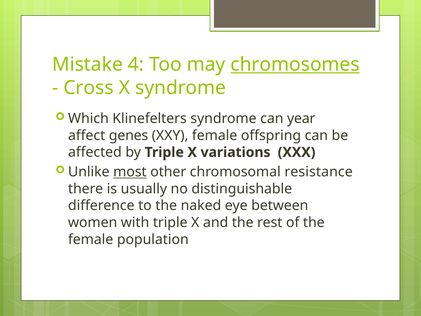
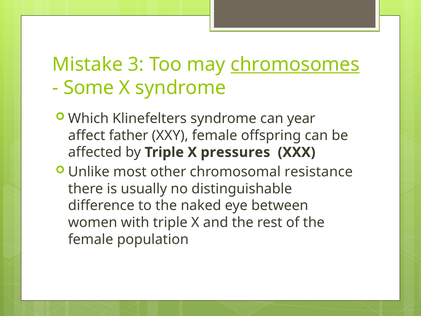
4: 4 -> 3 (136, 64)
Cross: Cross -> Some (89, 88)
genes: genes -> father (129, 135)
variations: variations -> pressures (235, 152)
most underline: present -> none (130, 172)
